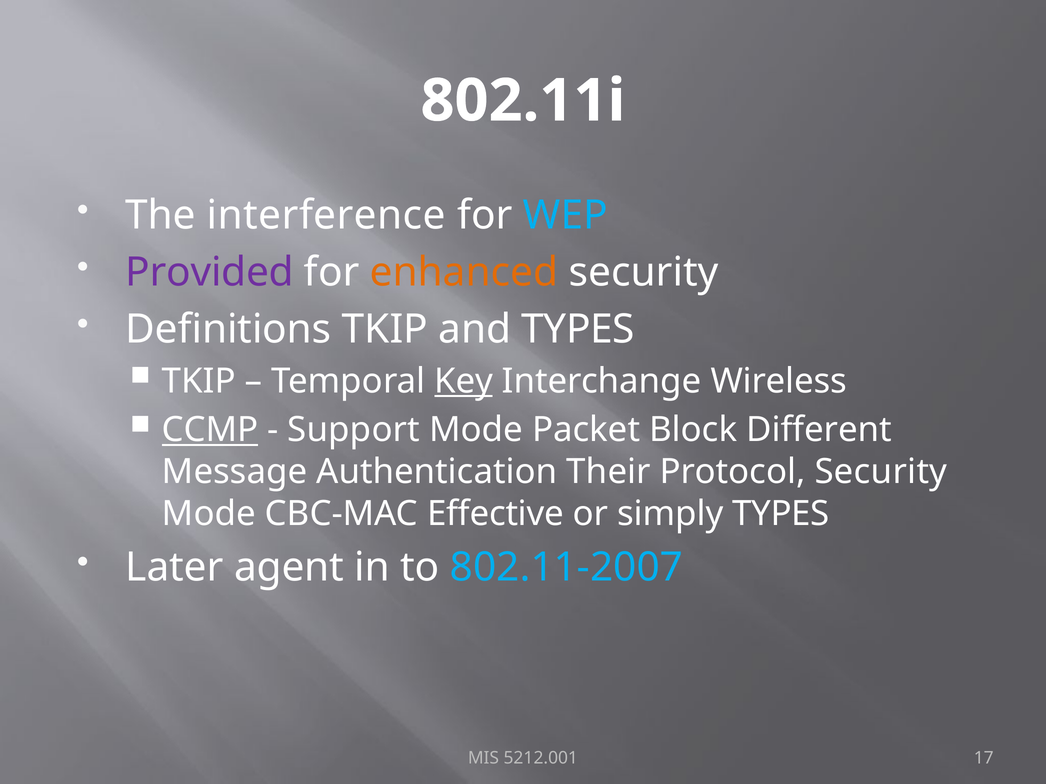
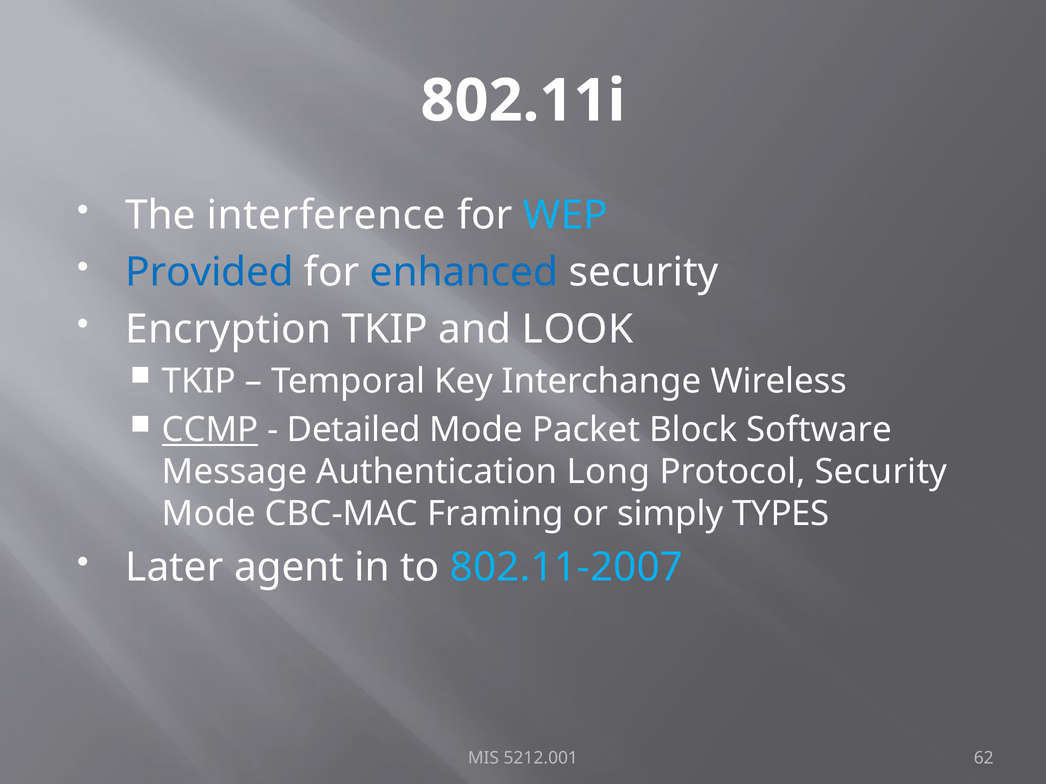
Provided colour: purple -> blue (210, 272)
enhanced colour: orange -> blue (464, 272)
Definitions: Definitions -> Encryption (228, 329)
and TYPES: TYPES -> LOOK (578, 329)
Key underline: present -> none (464, 381)
Support: Support -> Detailed (354, 430)
Different: Different -> Software (819, 430)
Their: Their -> Long (608, 472)
Effective: Effective -> Framing (495, 514)
17: 17 -> 62 (984, 759)
